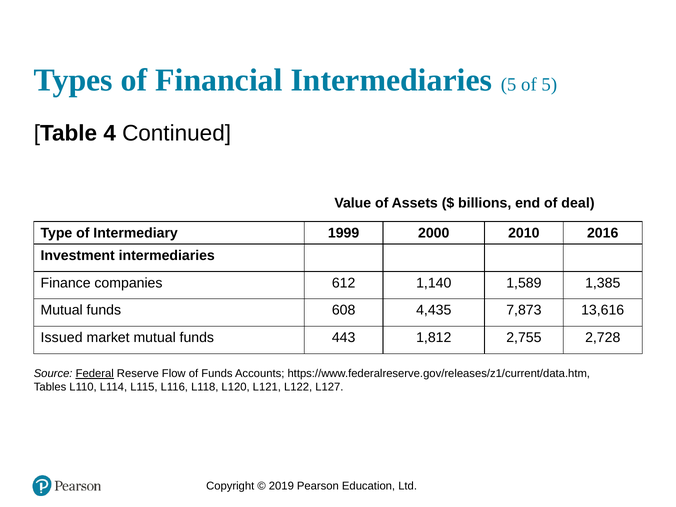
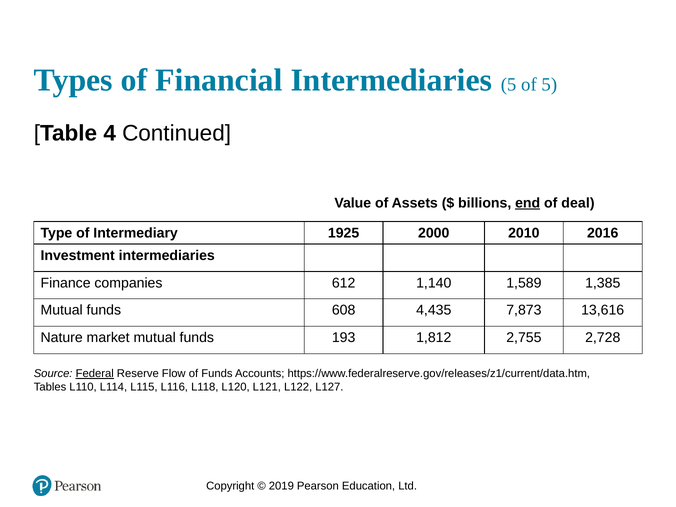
end underline: none -> present (528, 203)
1999: 1999 -> 1925 (344, 233)
Issued: Issued -> Nature (62, 338)
443: 443 -> 193 (344, 338)
